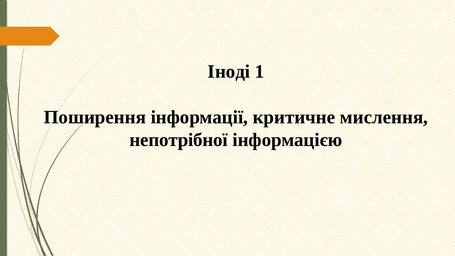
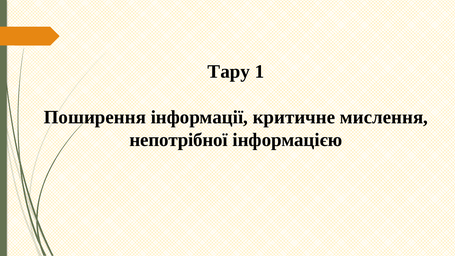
Іноді: Іноді -> Тару (229, 72)
